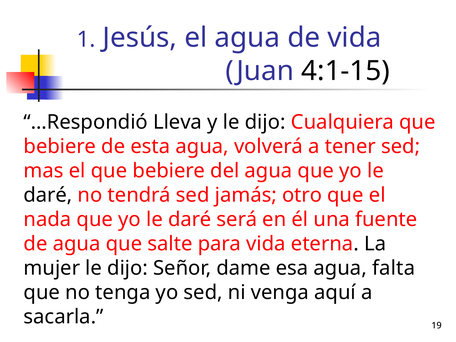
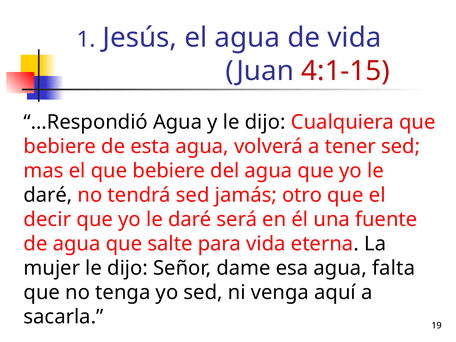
4:1-15 colour: black -> red (346, 71)
…Respondió Lleva: Lleva -> Agua (178, 122)
nada: nada -> decir (47, 220)
